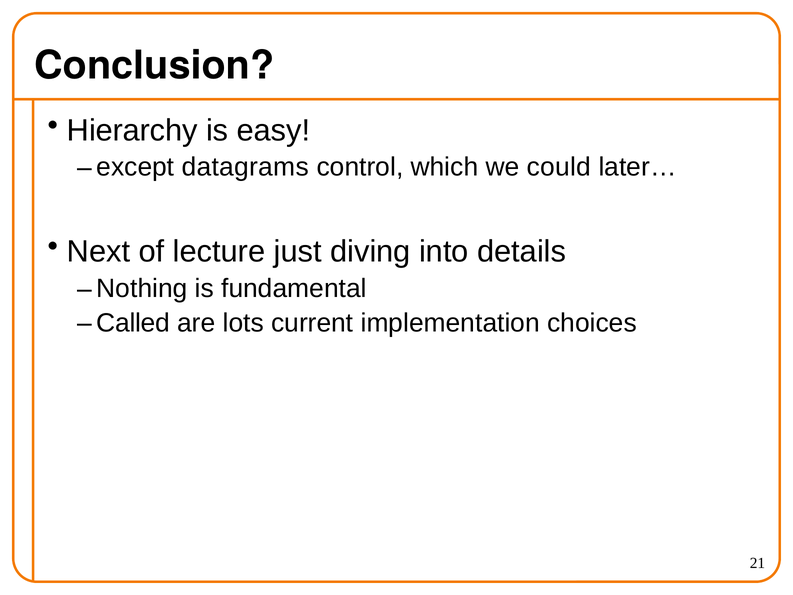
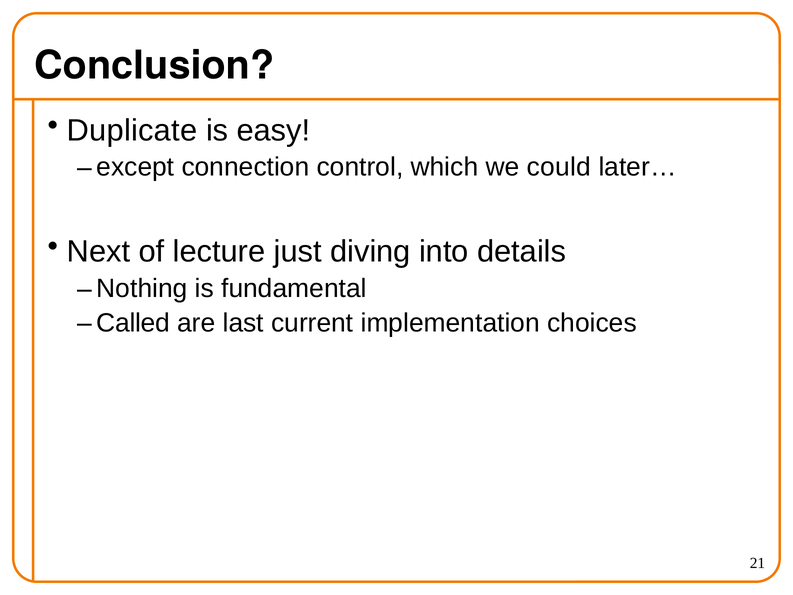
Hierarchy: Hierarchy -> Duplicate (132, 130)
datagrams: datagrams -> connection (245, 167)
lots: lots -> last (243, 323)
